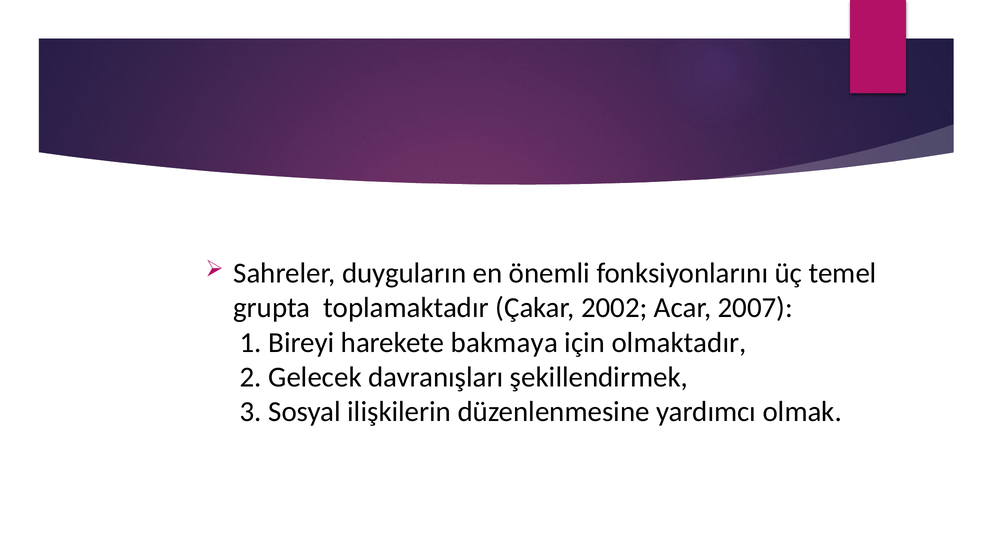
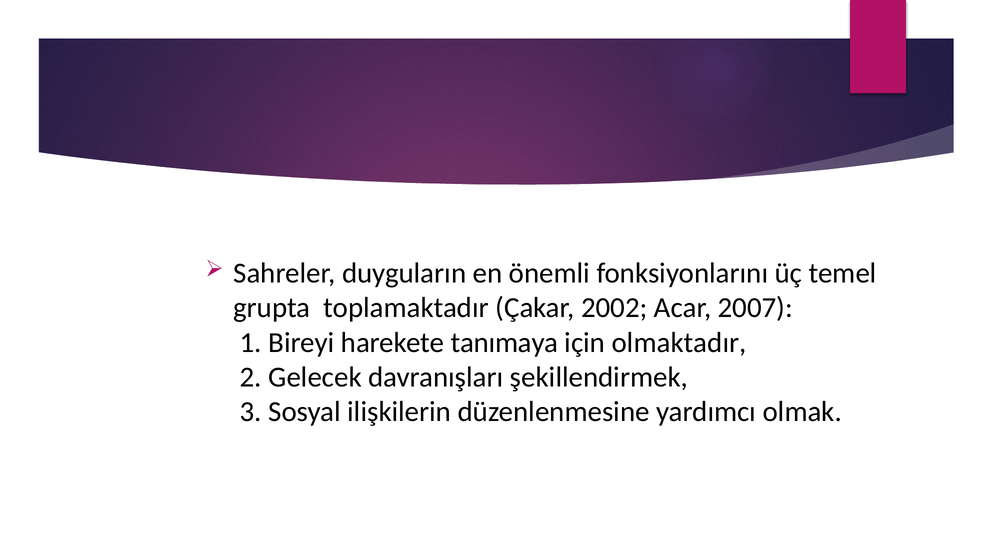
bakmaya: bakmaya -> tanımaya (505, 342)
